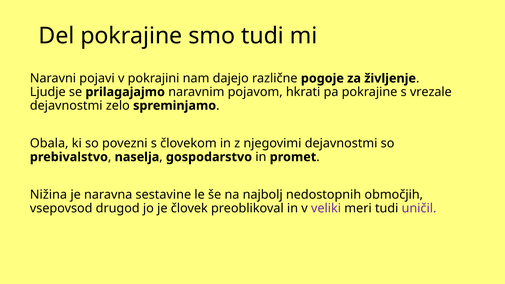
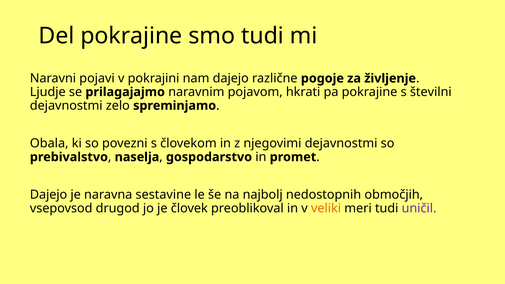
vrezale: vrezale -> številni (431, 92)
Nižina: Nižina -> Dajejo (49, 195)
veliki colour: purple -> orange (326, 208)
